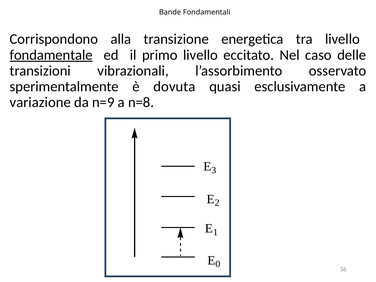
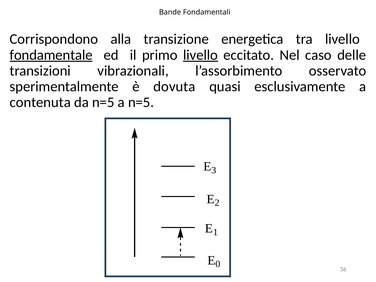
livello underline: none -> present (200, 55)
variazione: variazione -> contenuta (40, 102)
da n=9: n=9 -> n=5 (103, 102)
a n=8: n=8 -> n=5 (141, 102)
